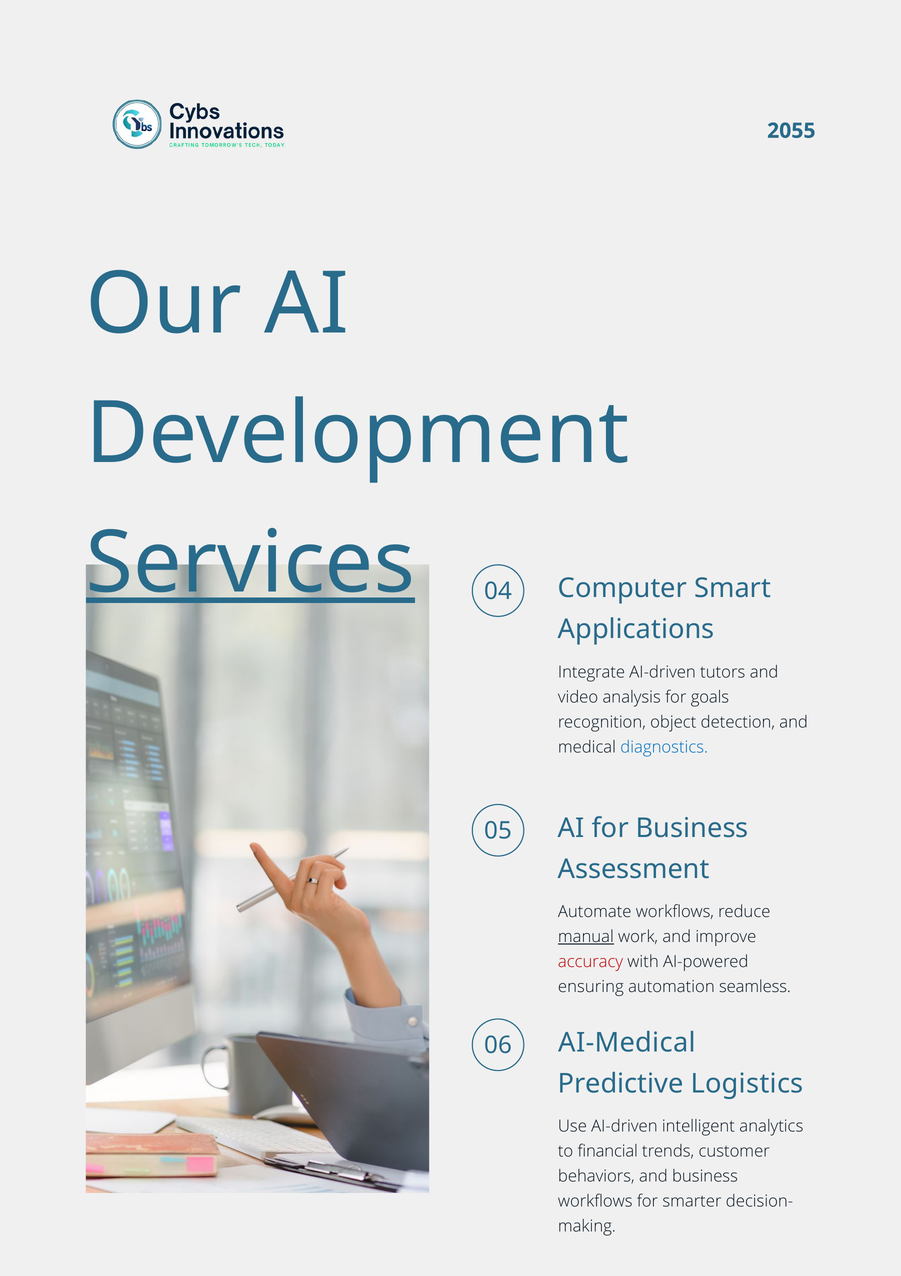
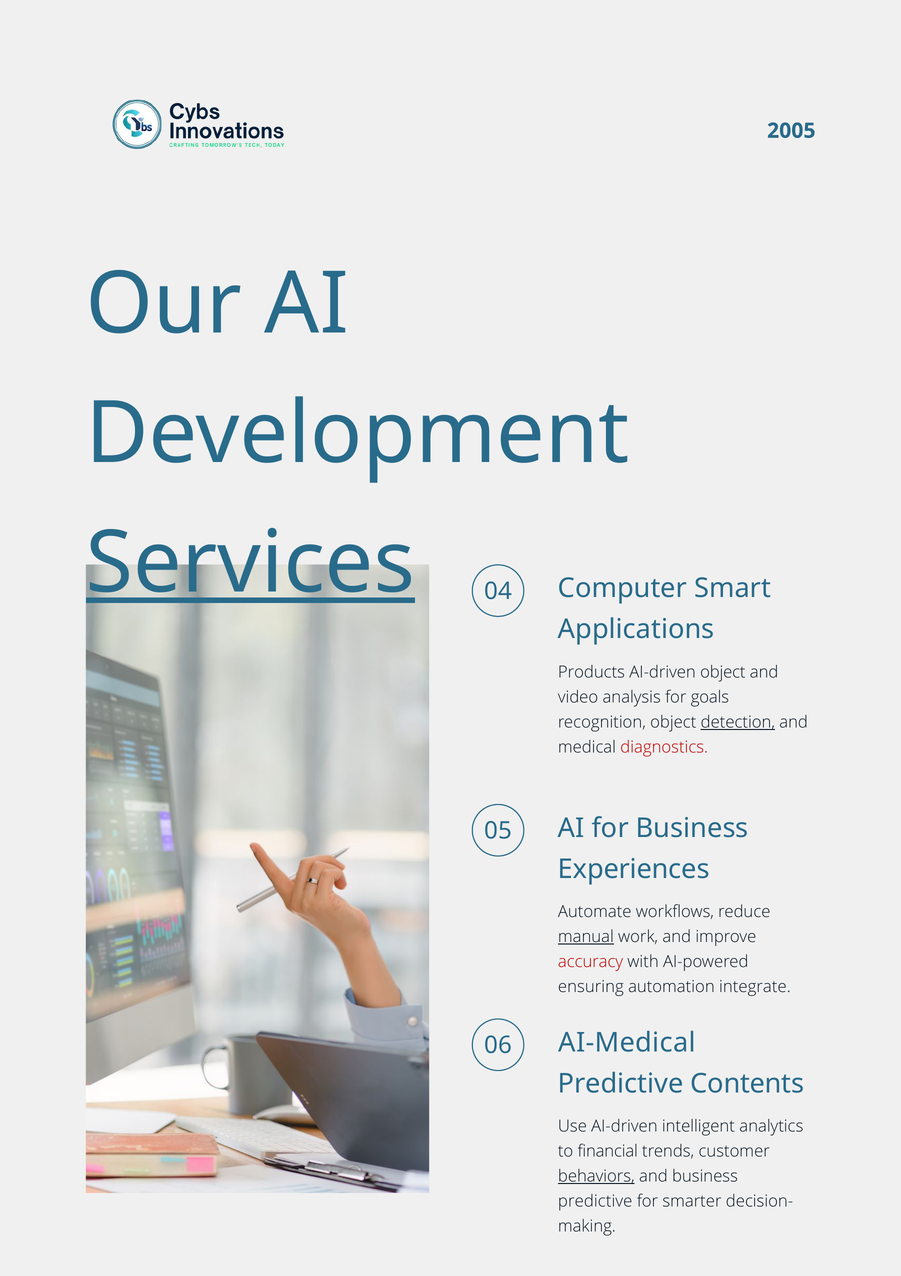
2055: 2055 -> 2005 (791, 131)
Integrate: Integrate -> Products (591, 672)
AI-driven tutors: tutors -> object (723, 672)
detection underline: none -> present (738, 722)
diagnostics colour: blue -> red (664, 747)
Assessment: Assessment -> Experiences (634, 868)
seamless: seamless -> integrate (755, 986)
Logistics: Logistics -> Contents (747, 1083)
behaviors underline: none -> present (596, 1175)
workflows: workflows -> predictive (595, 1200)
